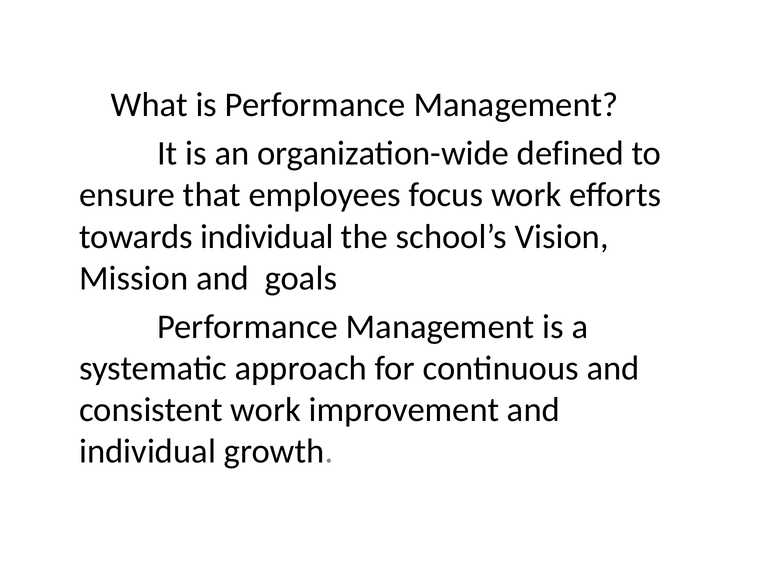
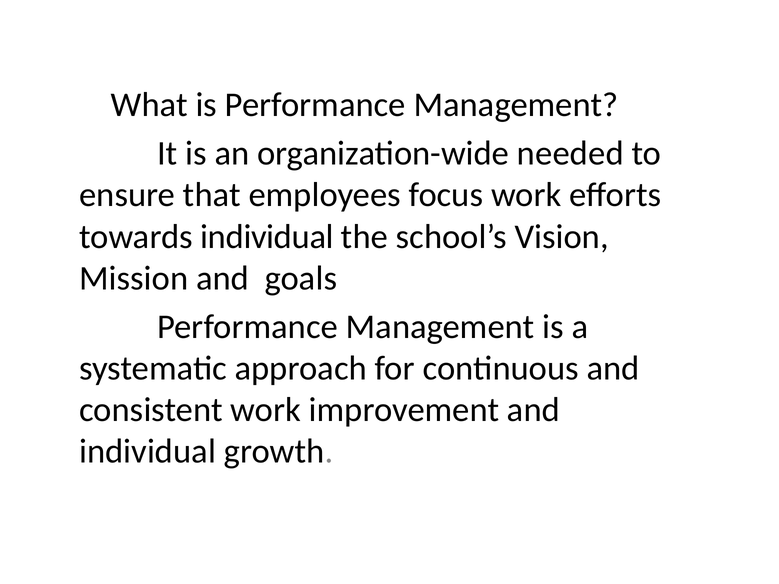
defined: defined -> needed (570, 154)
